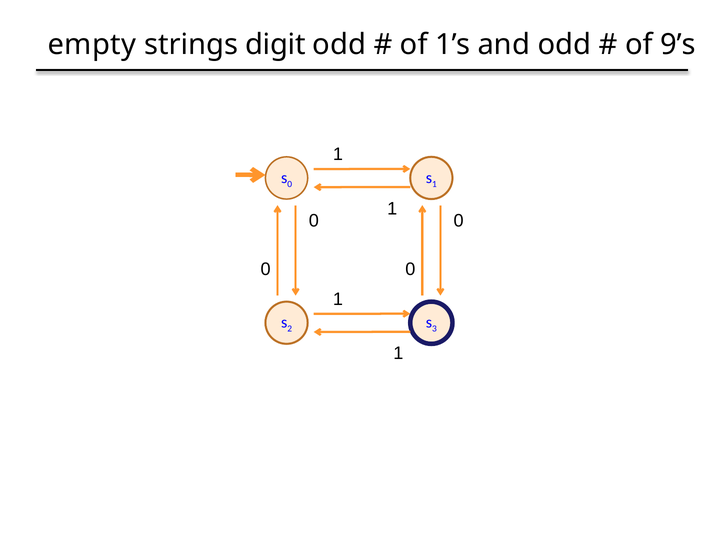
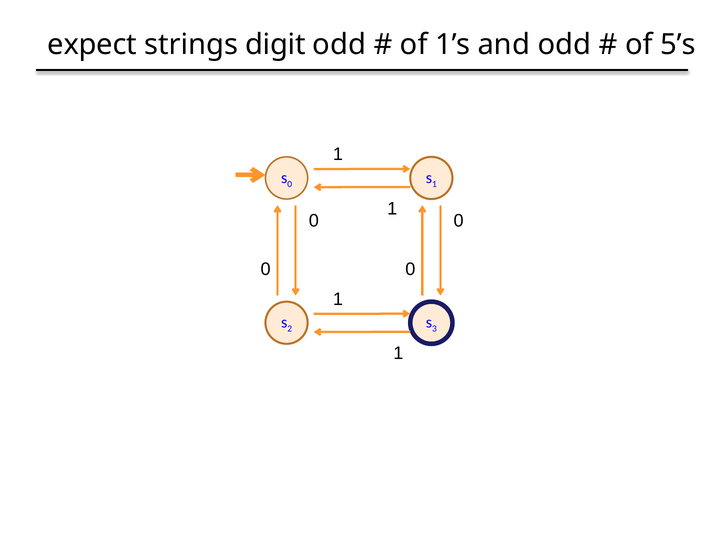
empty: empty -> expect (92, 45)
9’s: 9’s -> 5’s (678, 45)
